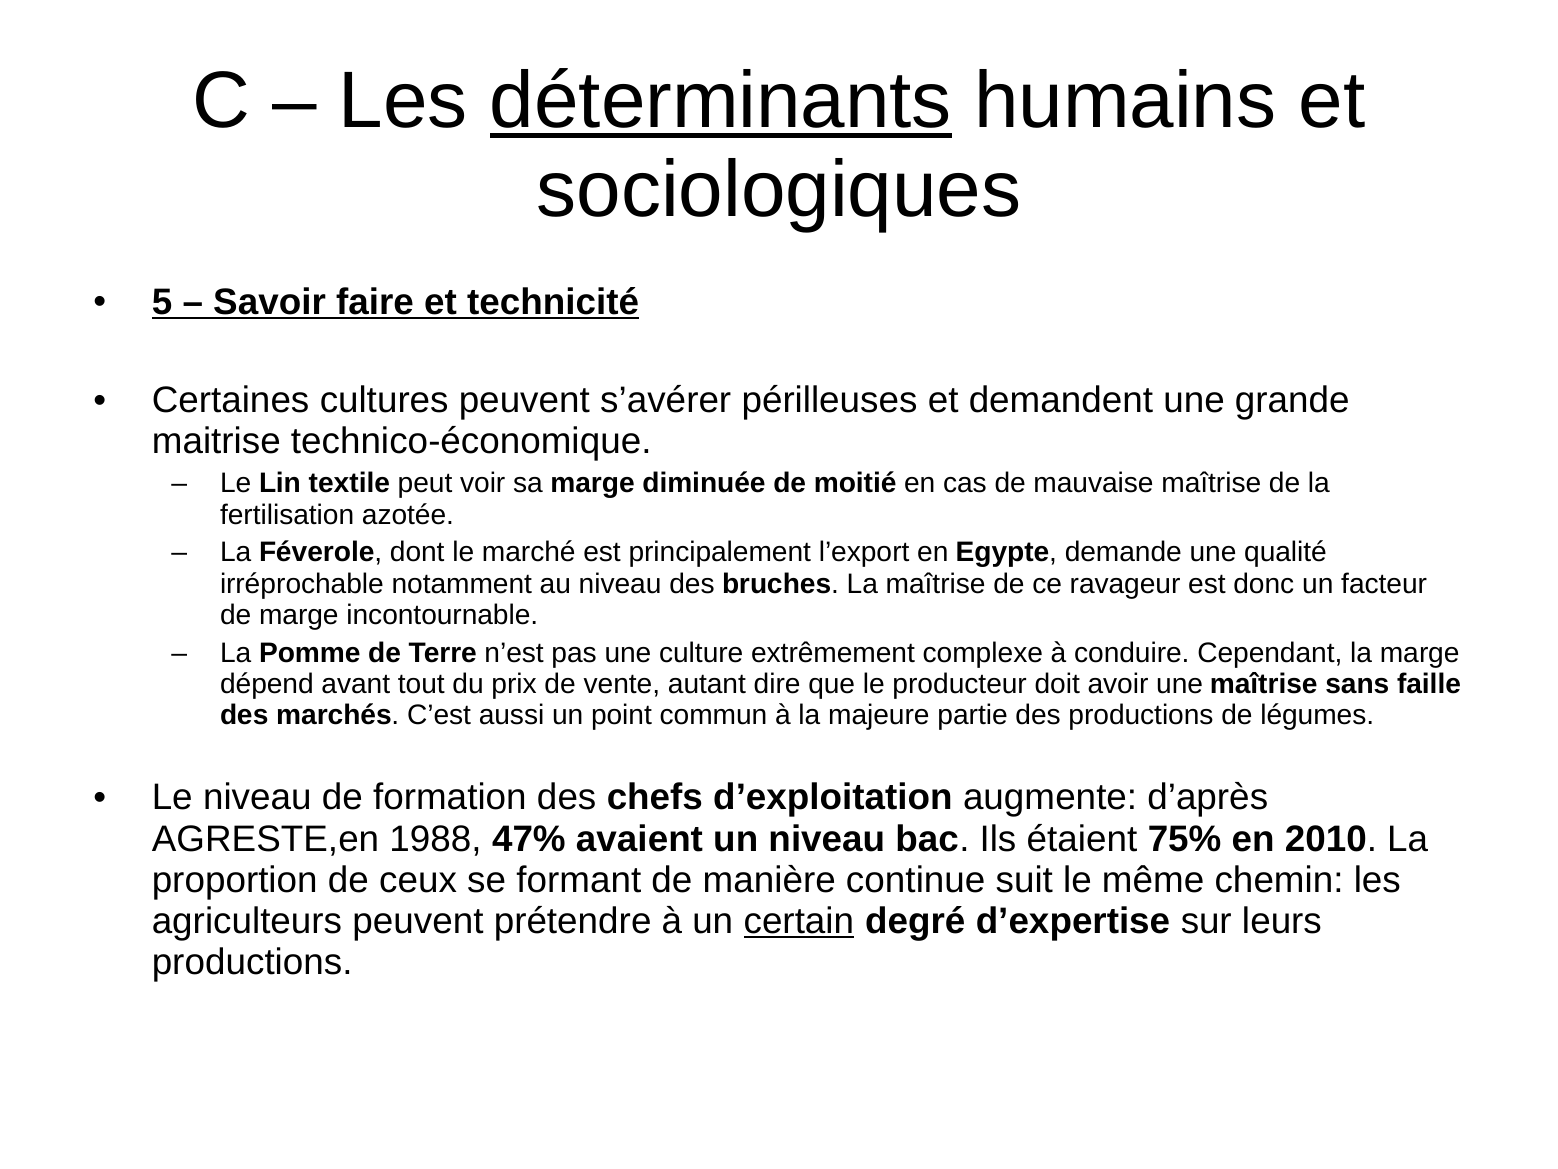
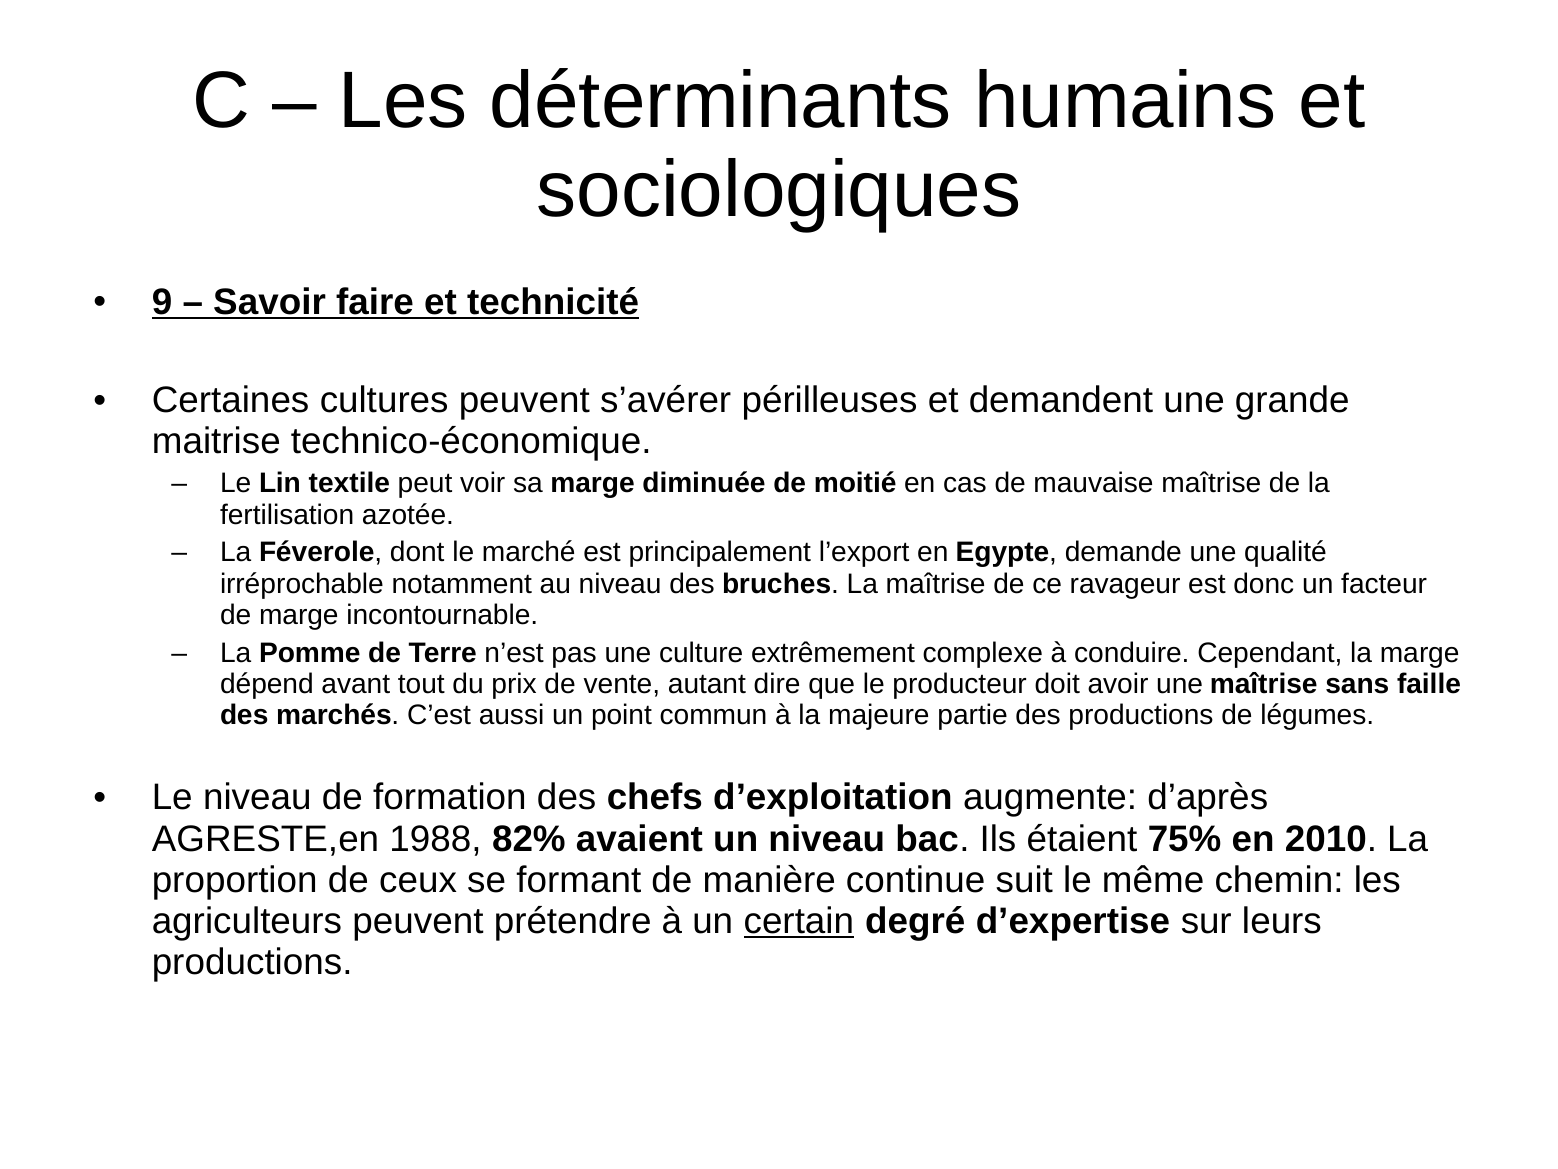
déterminants underline: present -> none (721, 101)
5: 5 -> 9 (162, 302)
47%: 47% -> 82% (529, 838)
